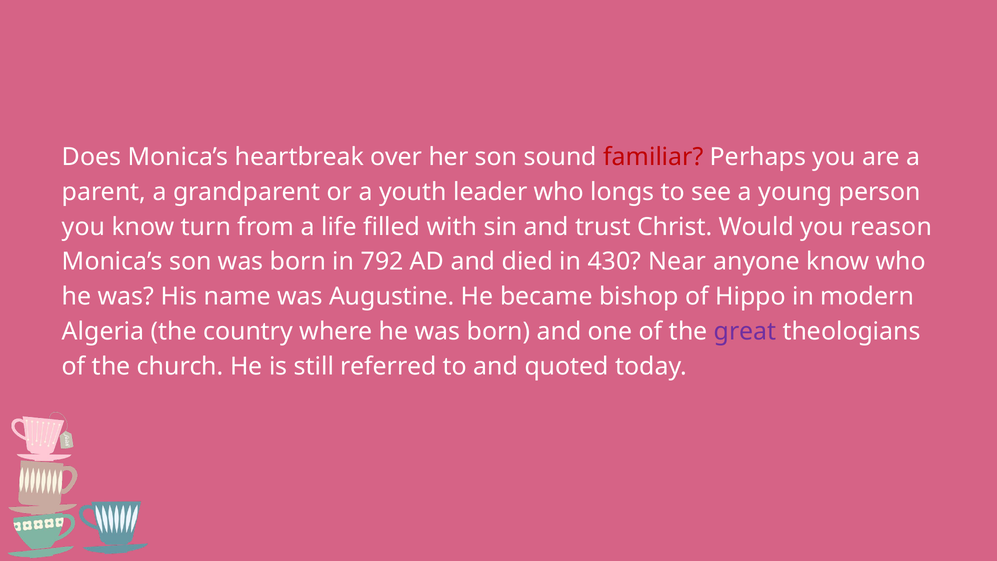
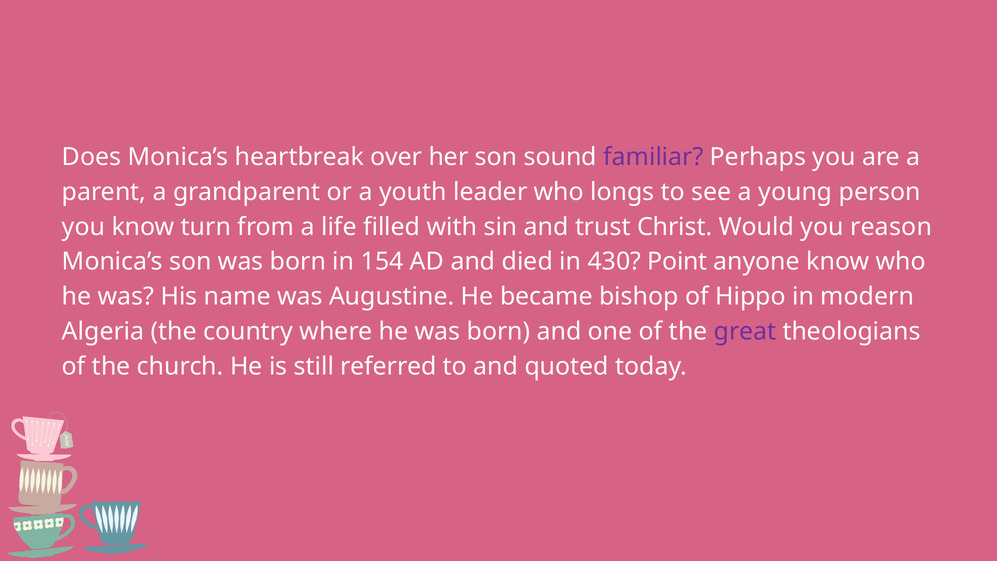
familiar colour: red -> purple (653, 157)
792: 792 -> 154 (382, 262)
Near: Near -> Point (677, 262)
